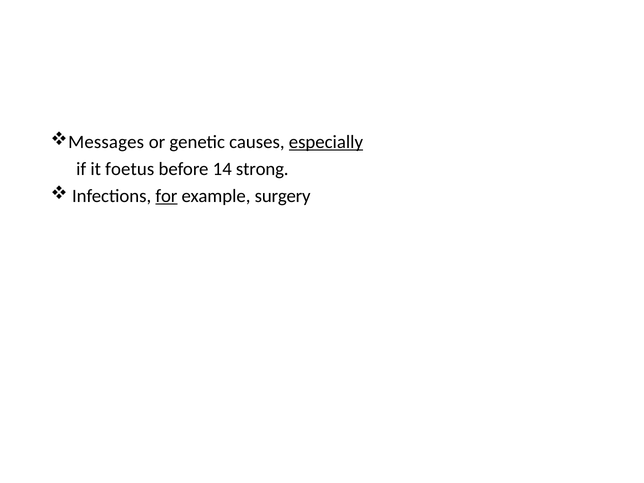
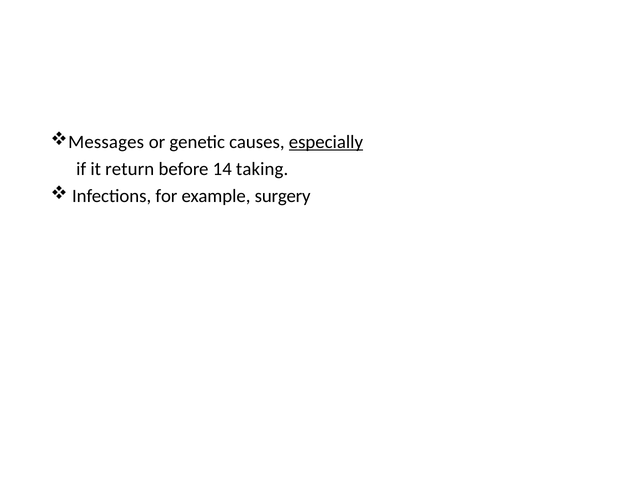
foetus: foetus -> return (130, 169)
strong: strong -> taking (262, 169)
for underline: present -> none (166, 196)
